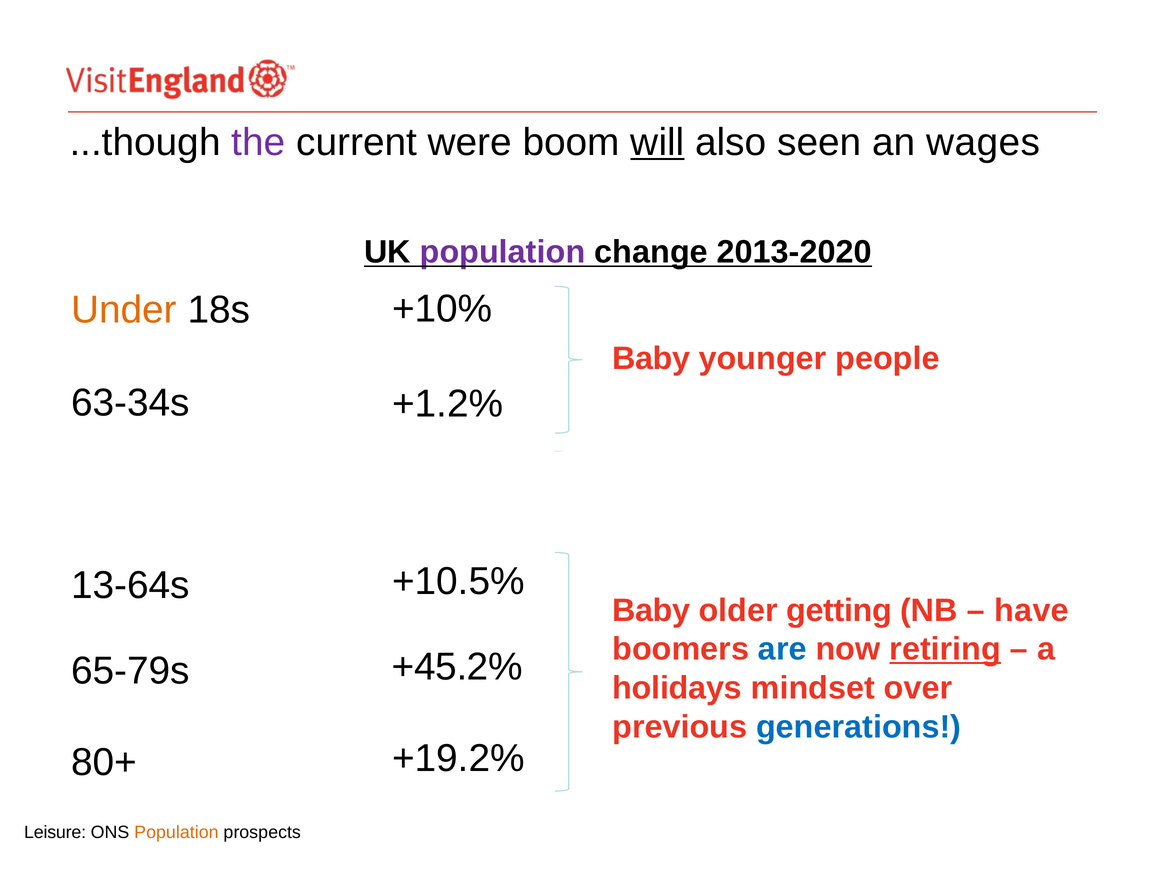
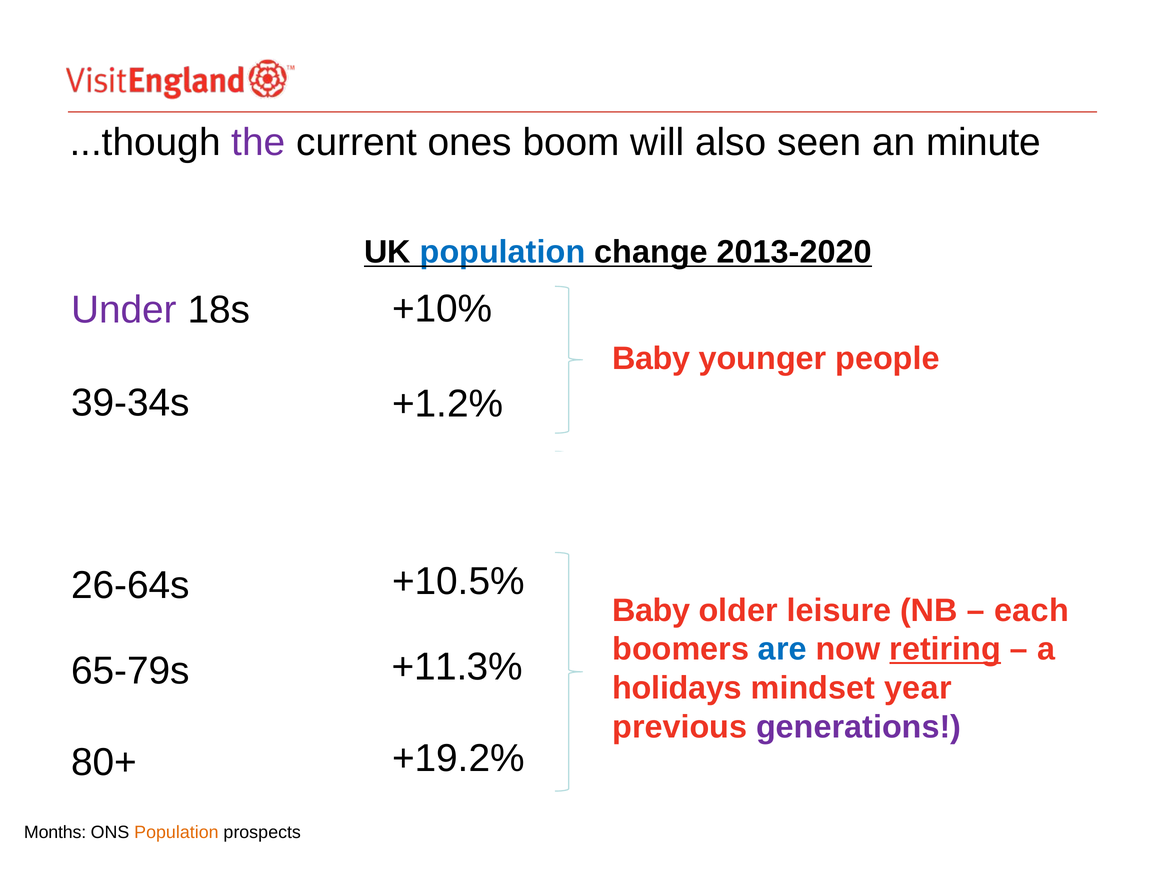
were: were -> ones (470, 142)
will underline: present -> none (657, 142)
wages: wages -> minute (983, 142)
population colour: purple -> blue (503, 252)
Under colour: orange -> purple (124, 310)
63-34s: 63-34s -> 39-34s (130, 403)
13-64s: 13-64s -> 26-64s (130, 585)
getting: getting -> leisure (839, 610)
have: have -> each (1031, 610)
+45.2%: +45.2% -> +11.3% (457, 667)
over: over -> year (918, 688)
generations colour: blue -> purple (859, 727)
Leisure: Leisure -> Months (55, 832)
